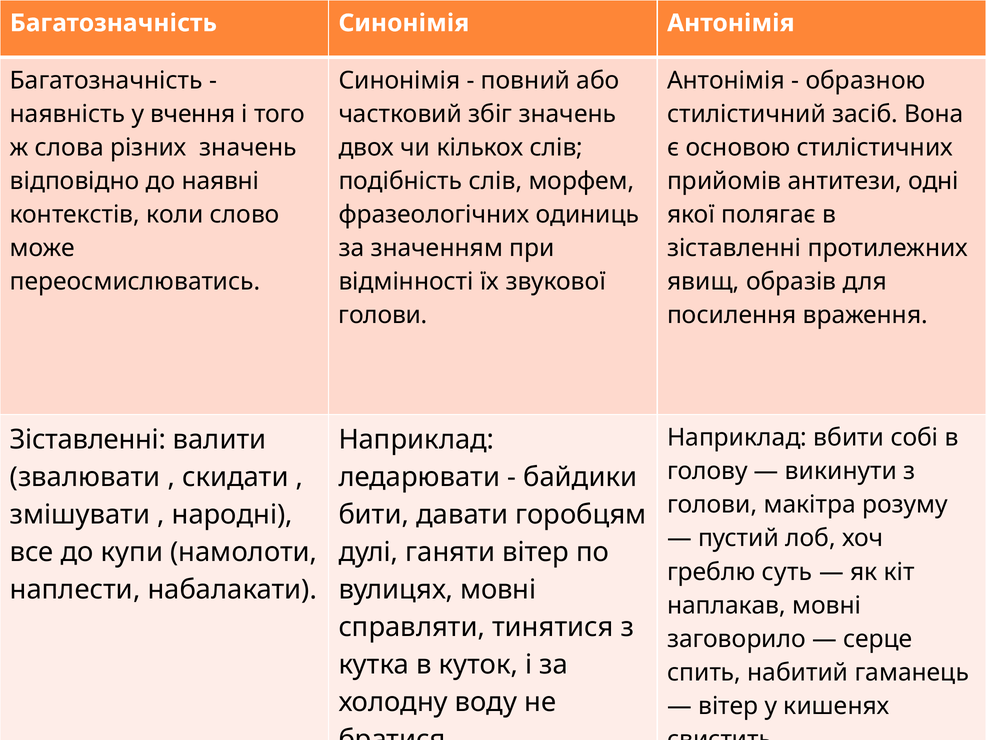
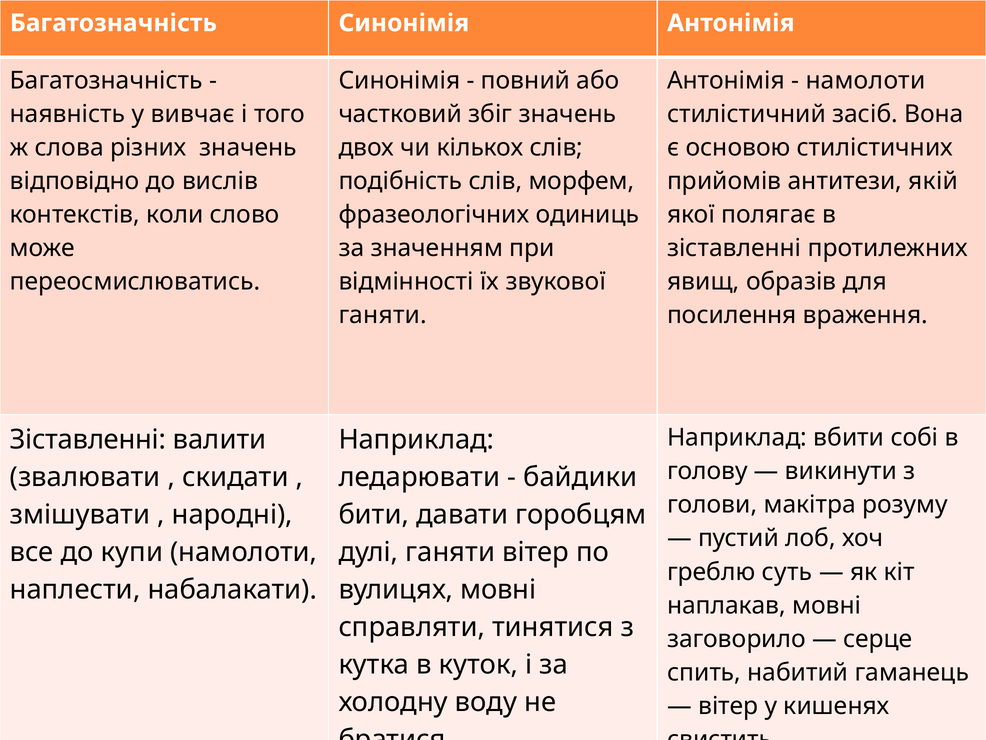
образною: образною -> намолоти (865, 80)
вчення: вчення -> вивчає (193, 114)
наявні: наявні -> вислів (220, 181)
одні: одні -> якій (933, 181)
голови: голови -> ганяти (383, 315)
